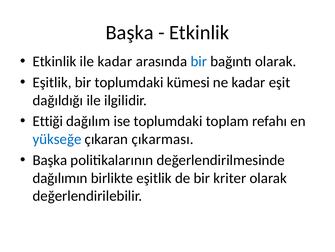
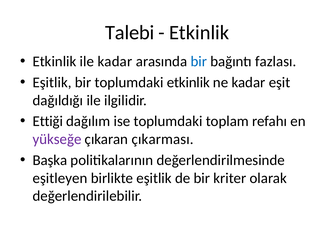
Başka: Başka -> Talebi (130, 32)
bağıntı olarak: olarak -> fazlası (276, 61)
toplumdaki kümesi: kümesi -> etkinlik (188, 82)
yükseğe colour: blue -> purple (57, 139)
dağılımın: dağılımın -> eşitleyen (60, 178)
